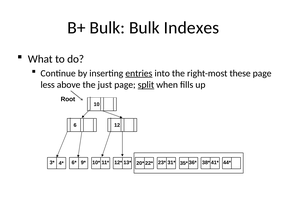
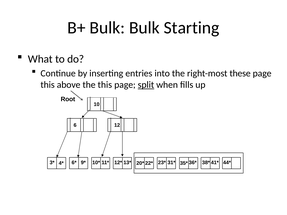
Indexes: Indexes -> Starting (192, 28)
entries underline: present -> none (139, 73)
less: less -> this (48, 85)
the just: just -> this (105, 85)
